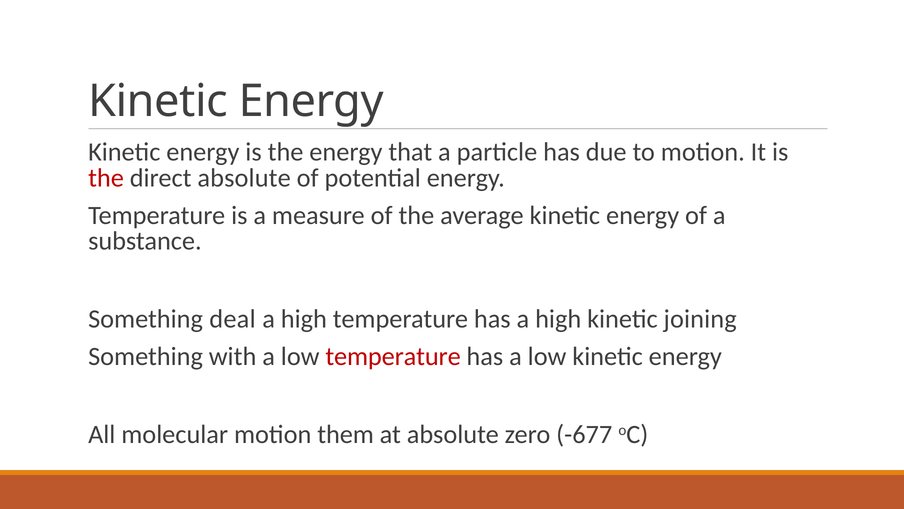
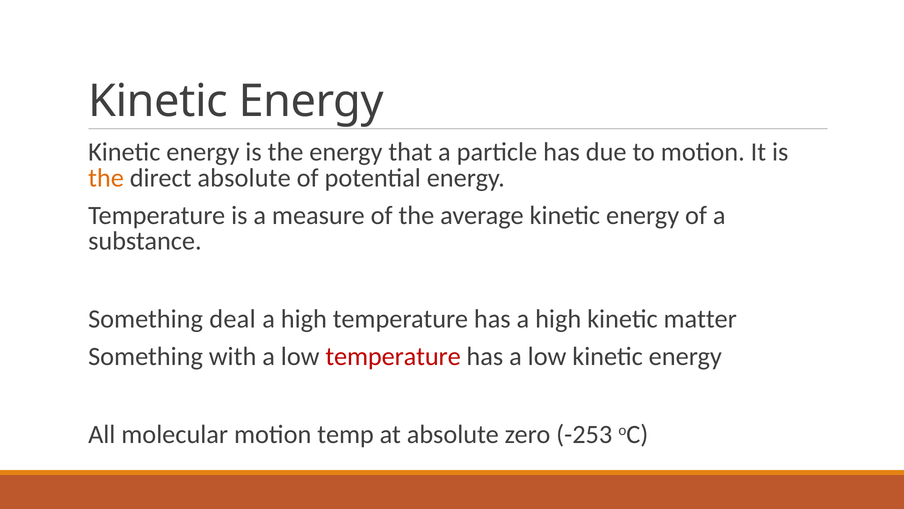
the colour: red -> orange (106, 178)
joining: joining -> matter (700, 319)
them: them -> temp (346, 434)
-677: -677 -> -253 (584, 434)
